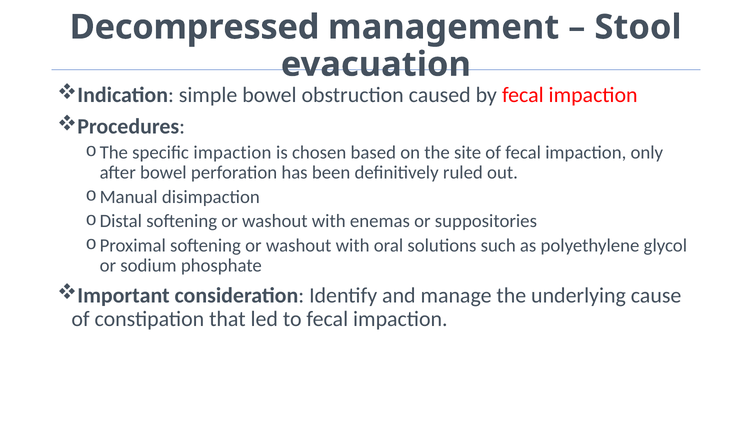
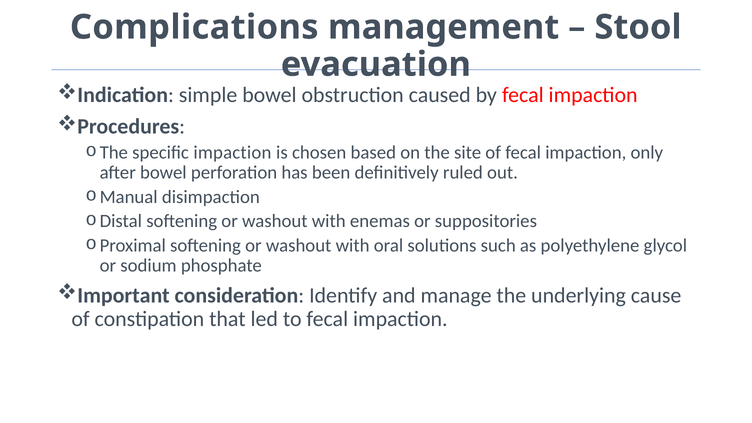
Decompressed: Decompressed -> Complications (194, 27)
